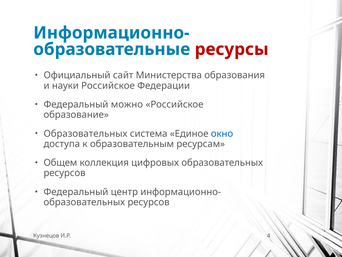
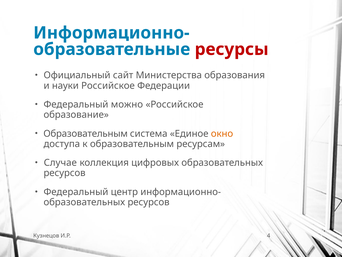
Образовательных: Образовательных -> Образовательным (86, 133)
окно colour: blue -> orange (222, 133)
Общем: Общем -> Случае (60, 162)
